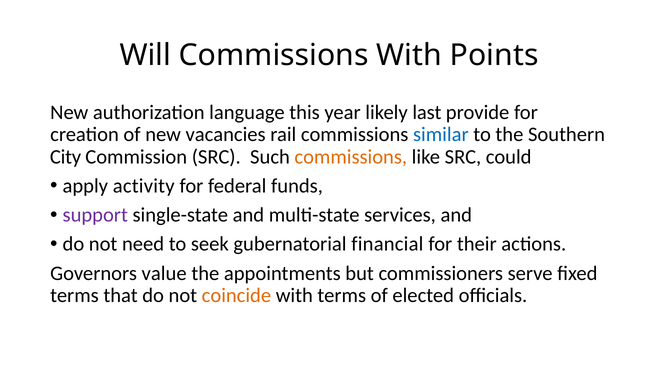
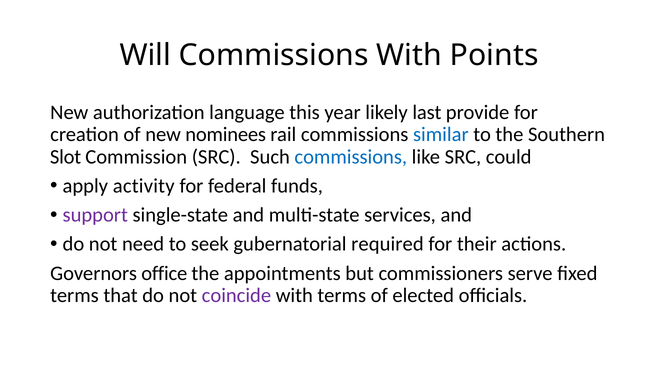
vacancies: vacancies -> nominees (226, 134)
City: City -> Slot (66, 157)
commissions colour: orange -> blue (351, 157)
financial: financial -> required (387, 244)
value: value -> office (164, 273)
coincide colour: orange -> purple (236, 295)
